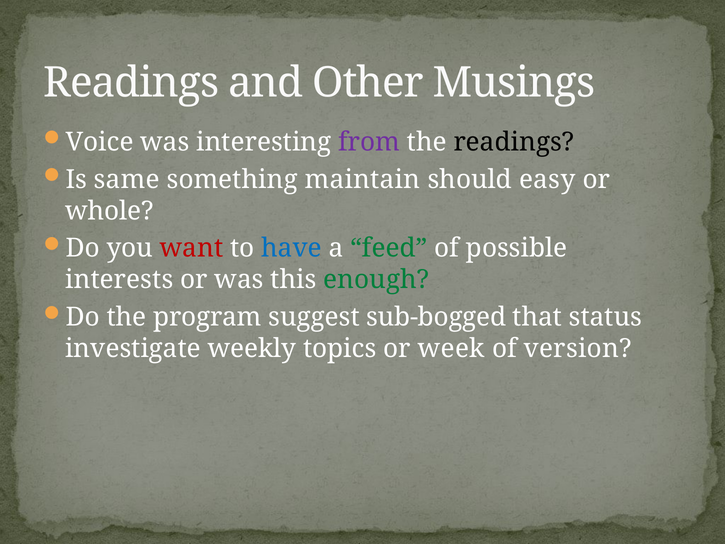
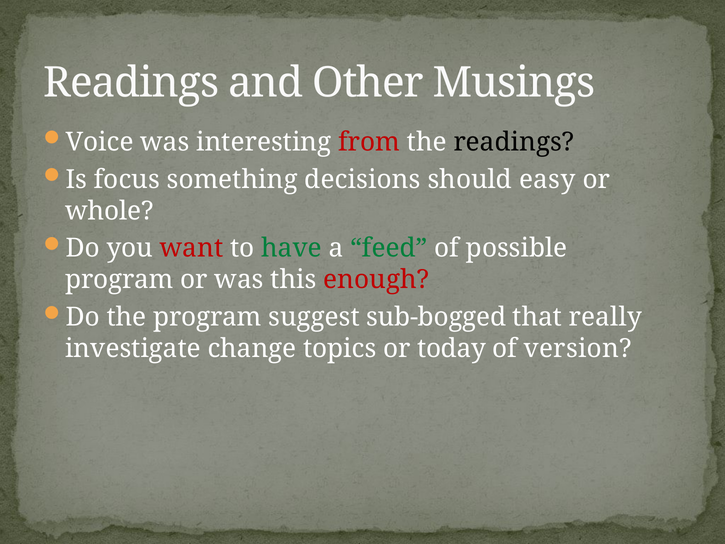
from colour: purple -> red (369, 142)
same: same -> focus (127, 179)
maintain: maintain -> decisions (363, 179)
have colour: blue -> green (292, 248)
interests: interests -> program (119, 280)
enough colour: green -> red (376, 280)
status: status -> really (605, 317)
weekly: weekly -> change (252, 348)
week: week -> today (452, 348)
